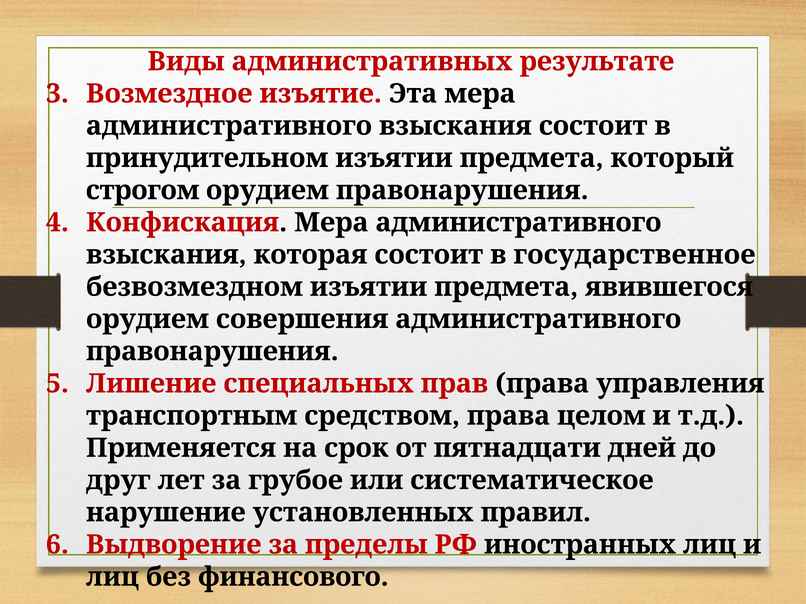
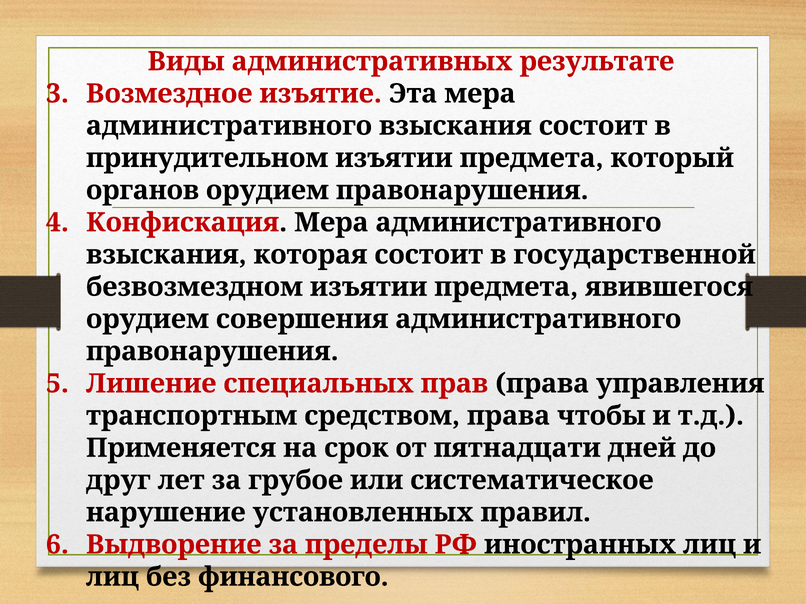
строгом: строгом -> органов (143, 190)
государственное: государственное -> государственной (635, 255)
целом: целом -> чтобы (601, 416)
